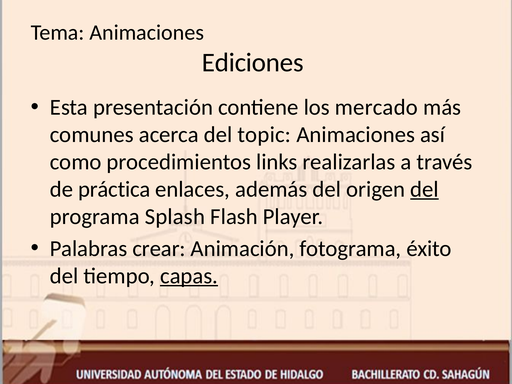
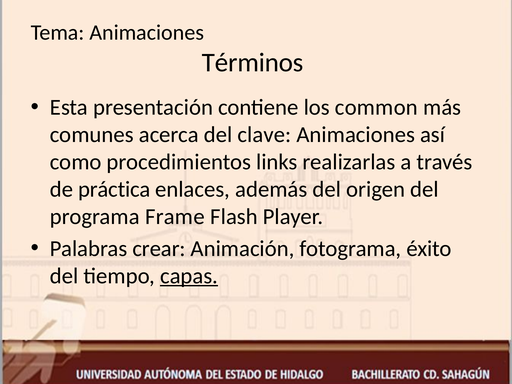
Ediciones: Ediciones -> Términos (253, 62)
mercado: mercado -> common (376, 107)
topic: topic -> clave (264, 135)
del underline: present -> none (425, 189)
Splash: Splash -> Frame (175, 217)
